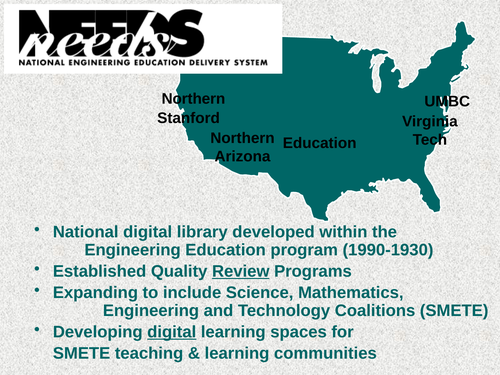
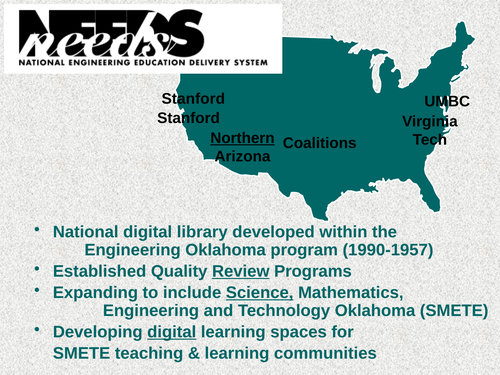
Northern: Northern -> Stanford (193, 99)
Northern underline: none -> present (242, 138)
Education: Education -> Coalitions (320, 143)
Engineering Education: Education -> Oklahoma (226, 250)
1990-1930: 1990-1930 -> 1990-1957 (388, 250)
Science underline: none -> present (260, 293)
Technology Coalitions: Coalitions -> Oklahoma (375, 311)
